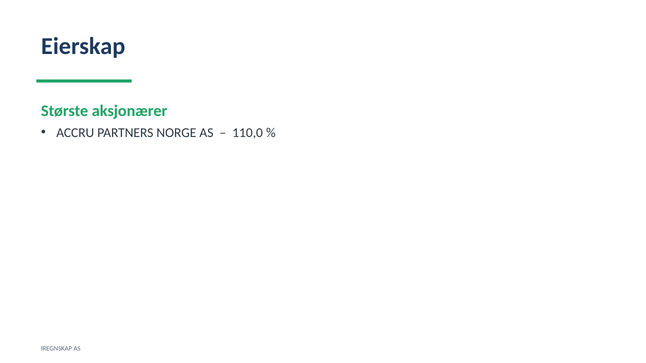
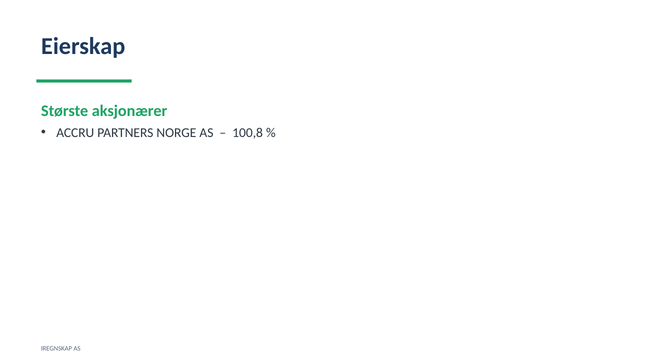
110,0: 110,0 -> 100,8 (248, 133)
